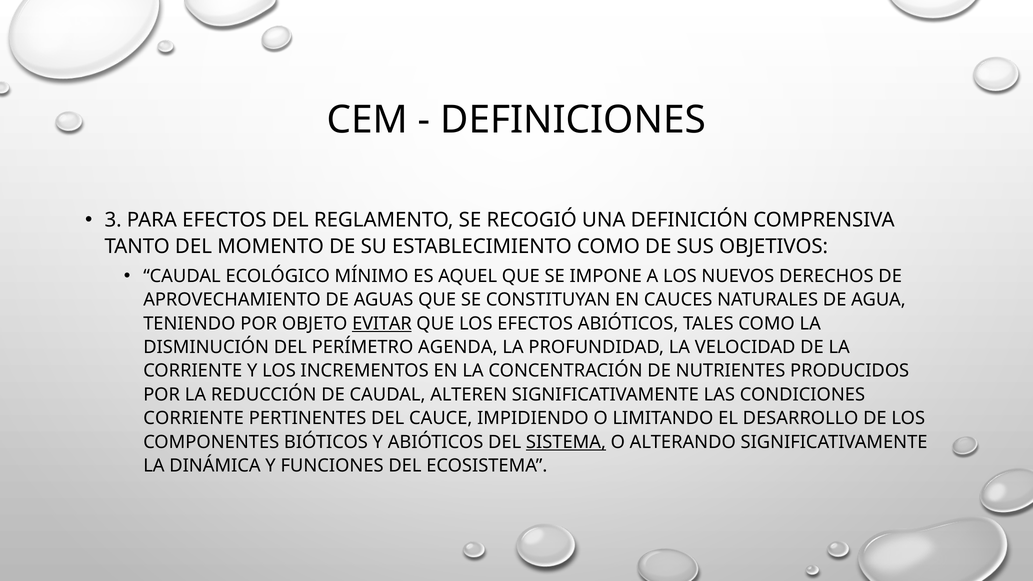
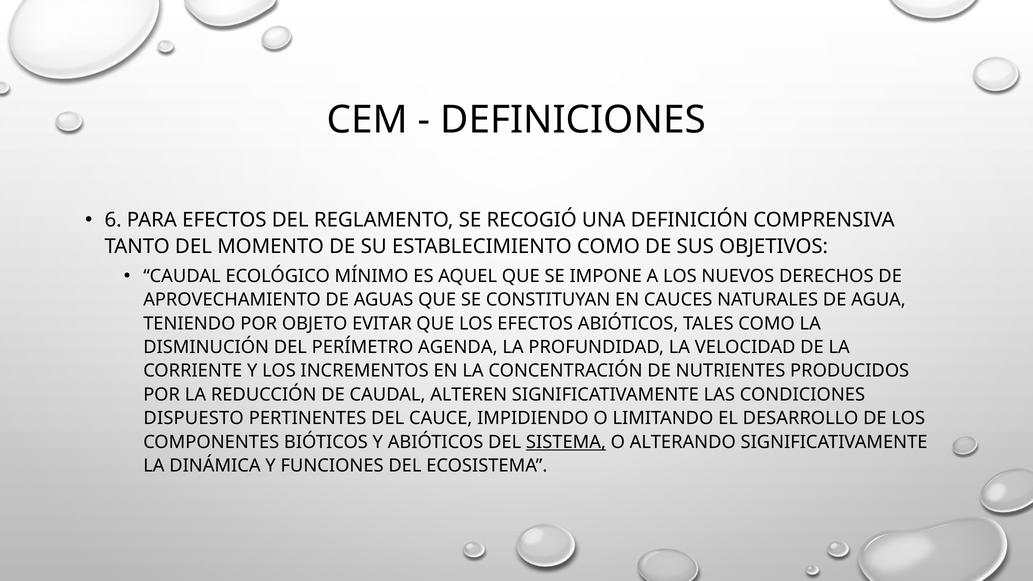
3: 3 -> 6 (113, 220)
EVITAR underline: present -> none (382, 324)
CORRIENTE: CORRIENTE -> DISPUESTO (194, 418)
